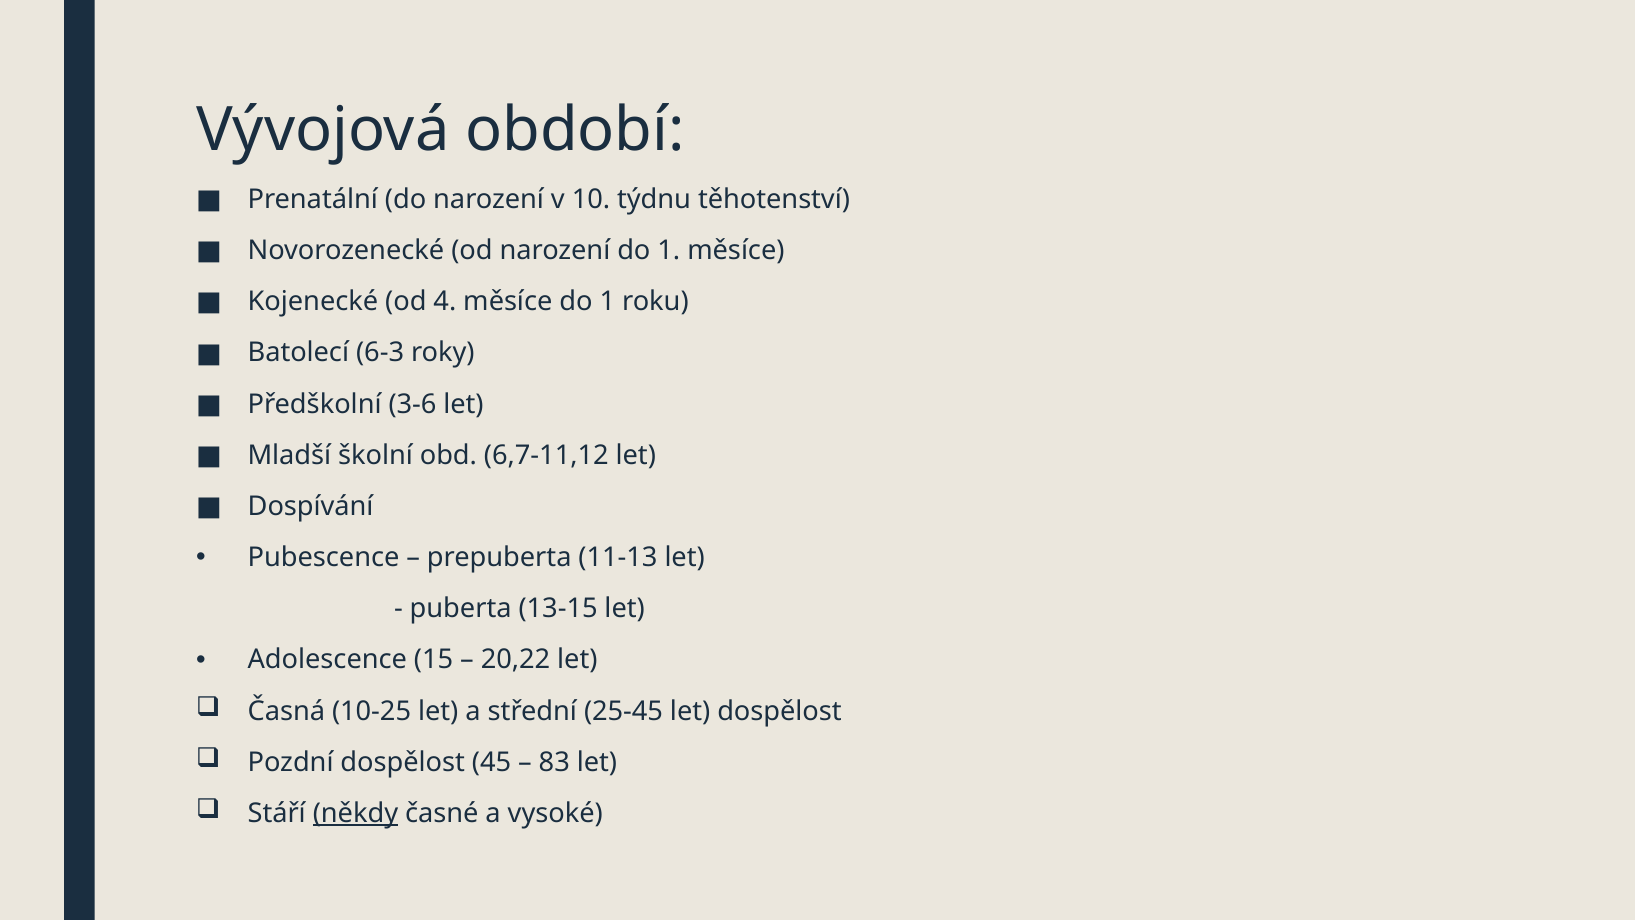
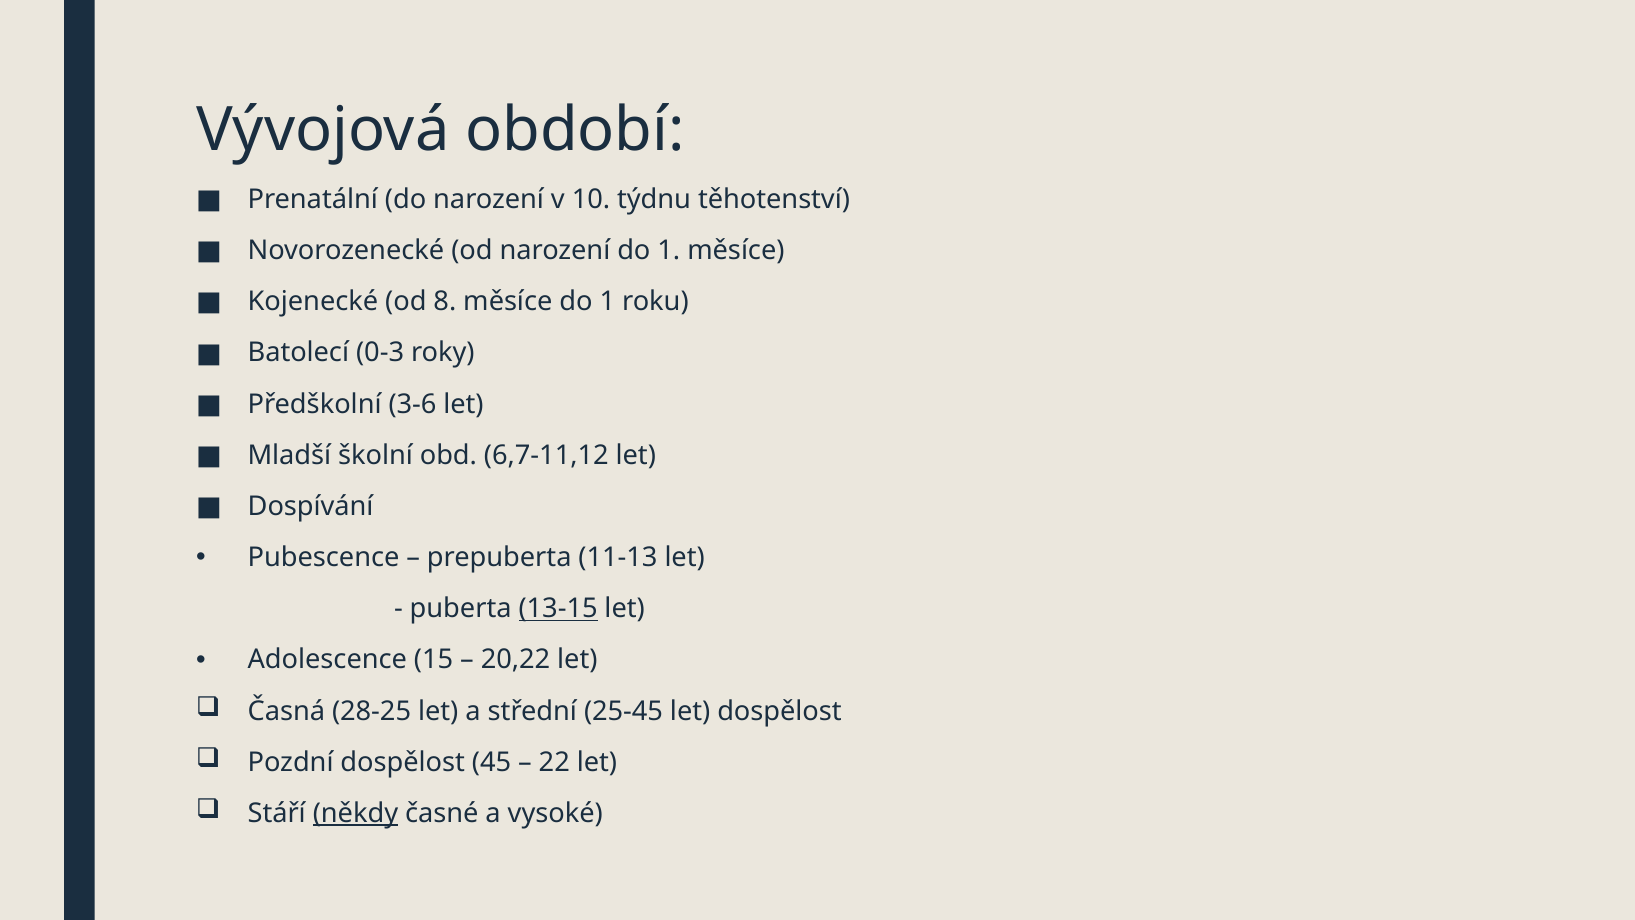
4: 4 -> 8 (445, 302)
6-3: 6-3 -> 0-3 (380, 353)
13-15 underline: none -> present (558, 609)
10-25: 10-25 -> 28-25 (372, 711)
83: 83 -> 22 (554, 762)
